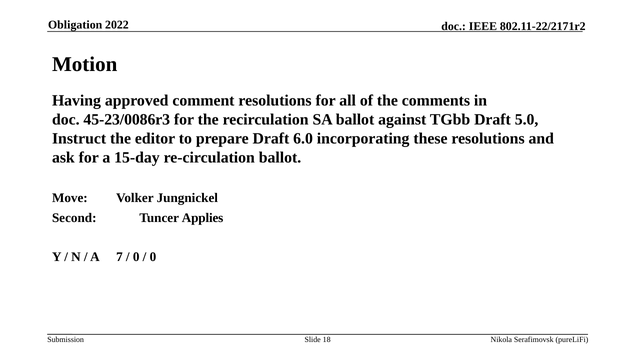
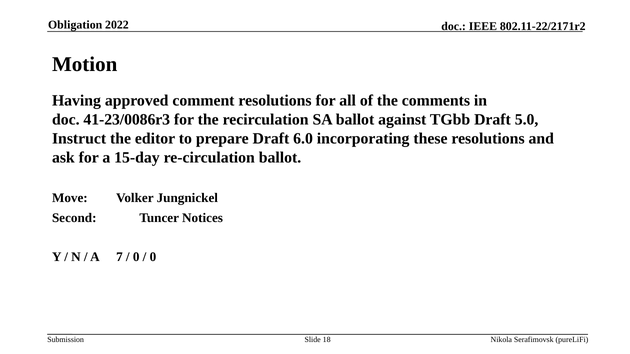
45-23/0086r3: 45-23/0086r3 -> 41-23/0086r3 (127, 120)
Applies: Applies -> Notices (203, 218)
